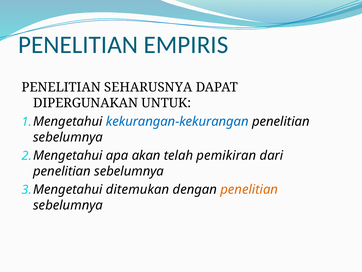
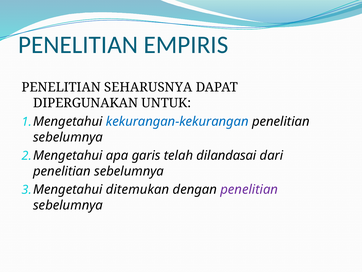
akan: akan -> garis (146, 155)
pemikiran: pemikiran -> dilandasai (226, 155)
penelitian colour: orange -> purple (249, 189)
